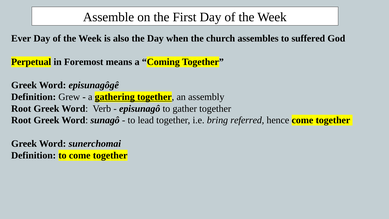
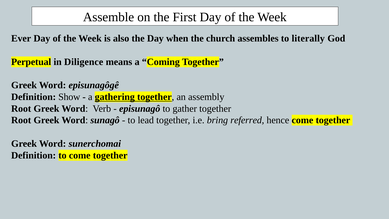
suffered: suffered -> literally (308, 38)
Foremost: Foremost -> Diligence (84, 62)
Grew: Grew -> Show (69, 97)
